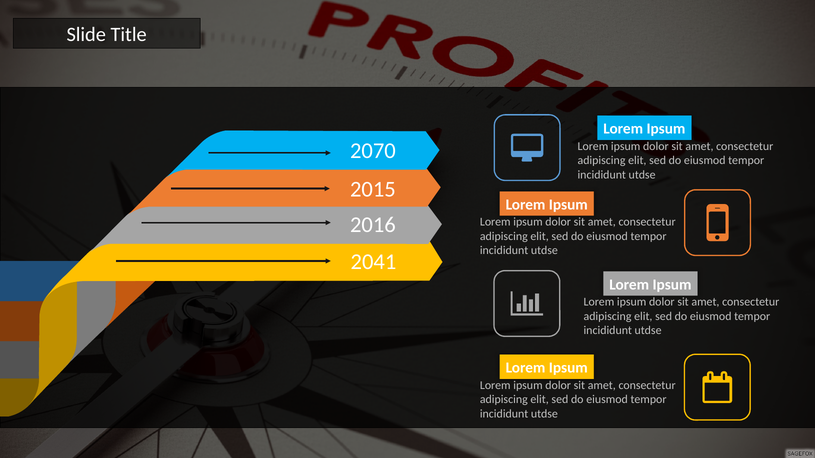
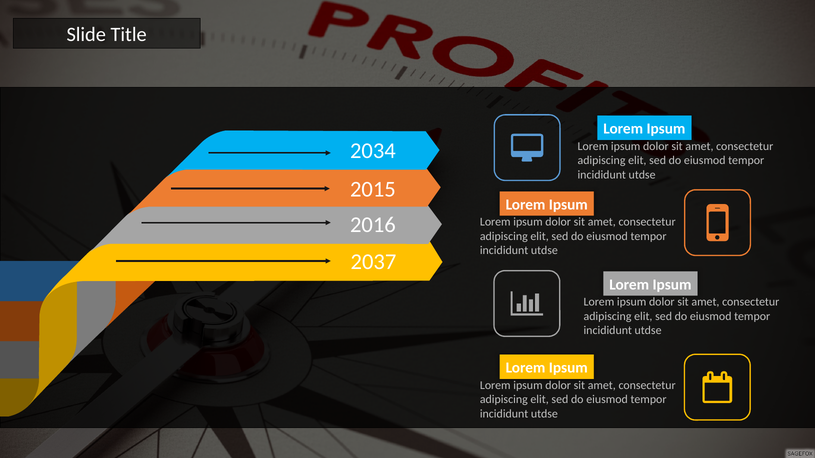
2070: 2070 -> 2034 (373, 151)
2041: 2041 -> 2037 (373, 262)
